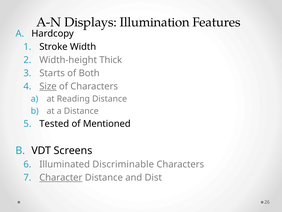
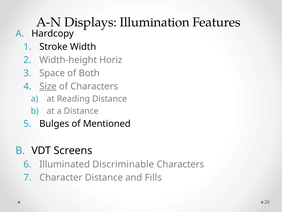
Thick: Thick -> Horiz (111, 60)
Starts: Starts -> Space (52, 73)
Tested: Tested -> Bulges (54, 123)
Character underline: present -> none (61, 177)
Dist: Dist -> Fills (153, 177)
